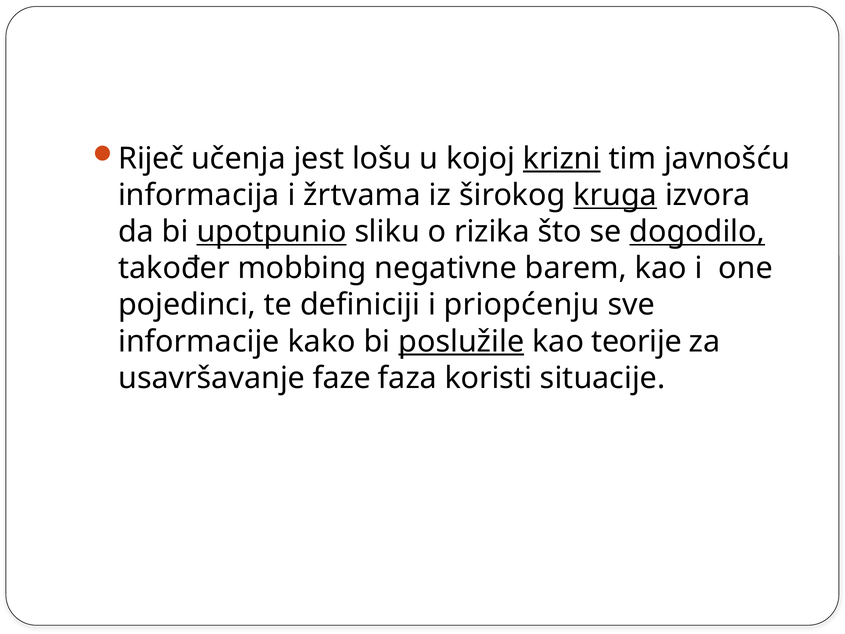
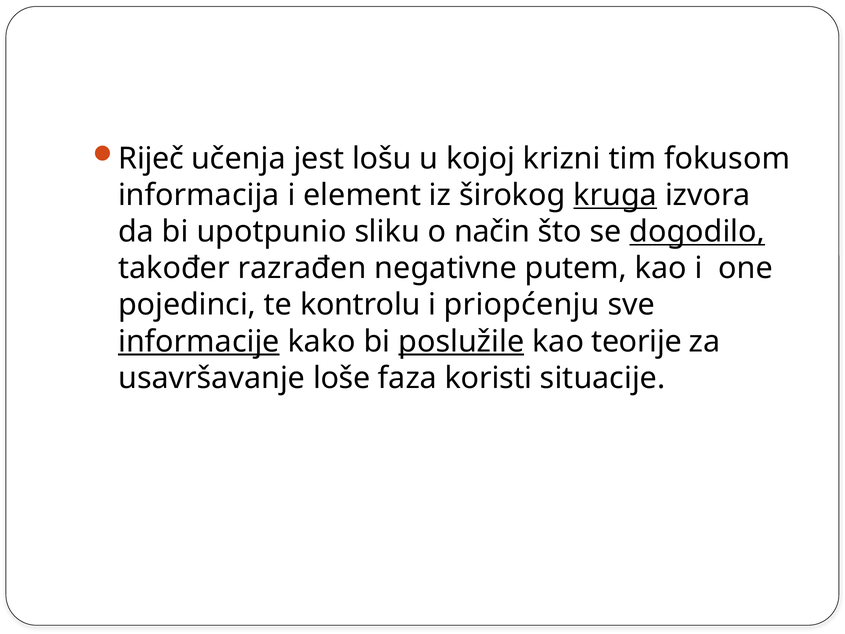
krizni underline: present -> none (562, 158)
javnošću: javnošću -> fokusom (727, 158)
žrtvama: žrtvama -> element (362, 195)
upotpunio underline: present -> none (272, 232)
rizika: rizika -> način (492, 232)
mobbing: mobbing -> razrađen (302, 268)
barem: barem -> putem (576, 268)
definiciji: definiciji -> kontrolu (360, 305)
informacije underline: none -> present (199, 341)
faze: faze -> loše (342, 378)
